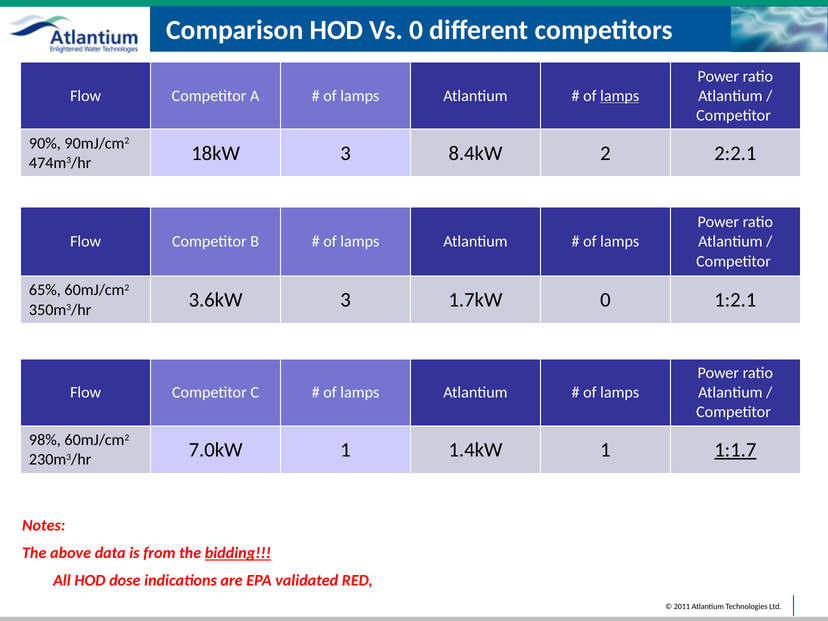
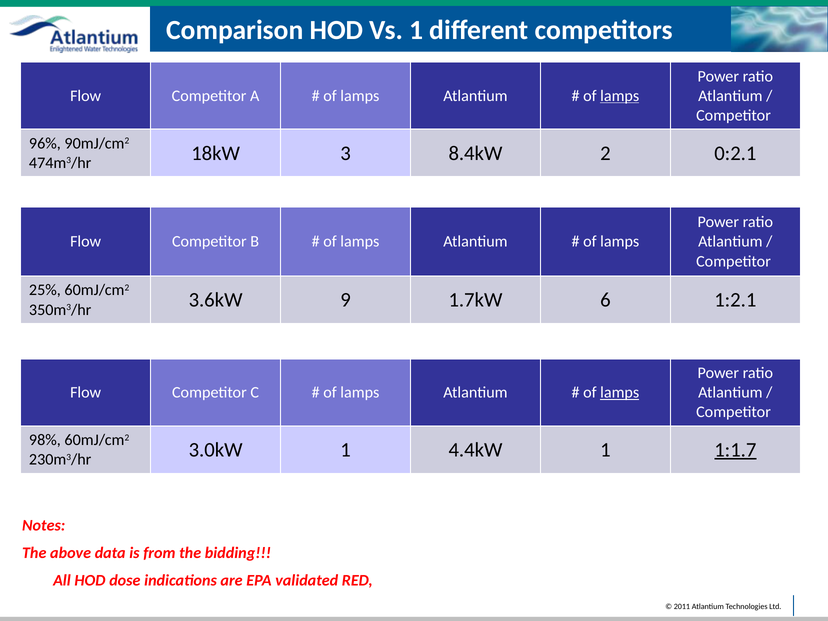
Vs 0: 0 -> 1 (416, 30)
90%: 90% -> 96% (45, 143)
2:2.1: 2:2.1 -> 0:2.1 (735, 153)
65%: 65% -> 25% (45, 290)
3.6kW 3: 3 -> 9 (346, 300)
1.7kW 0: 0 -> 6 (605, 300)
lamps underline: none -> present (620, 393)
7.0kW: 7.0kW -> 3.0kW (216, 450)
1.4kW: 1.4kW -> 4.4kW (475, 450)
bidding underline: present -> none (238, 553)
